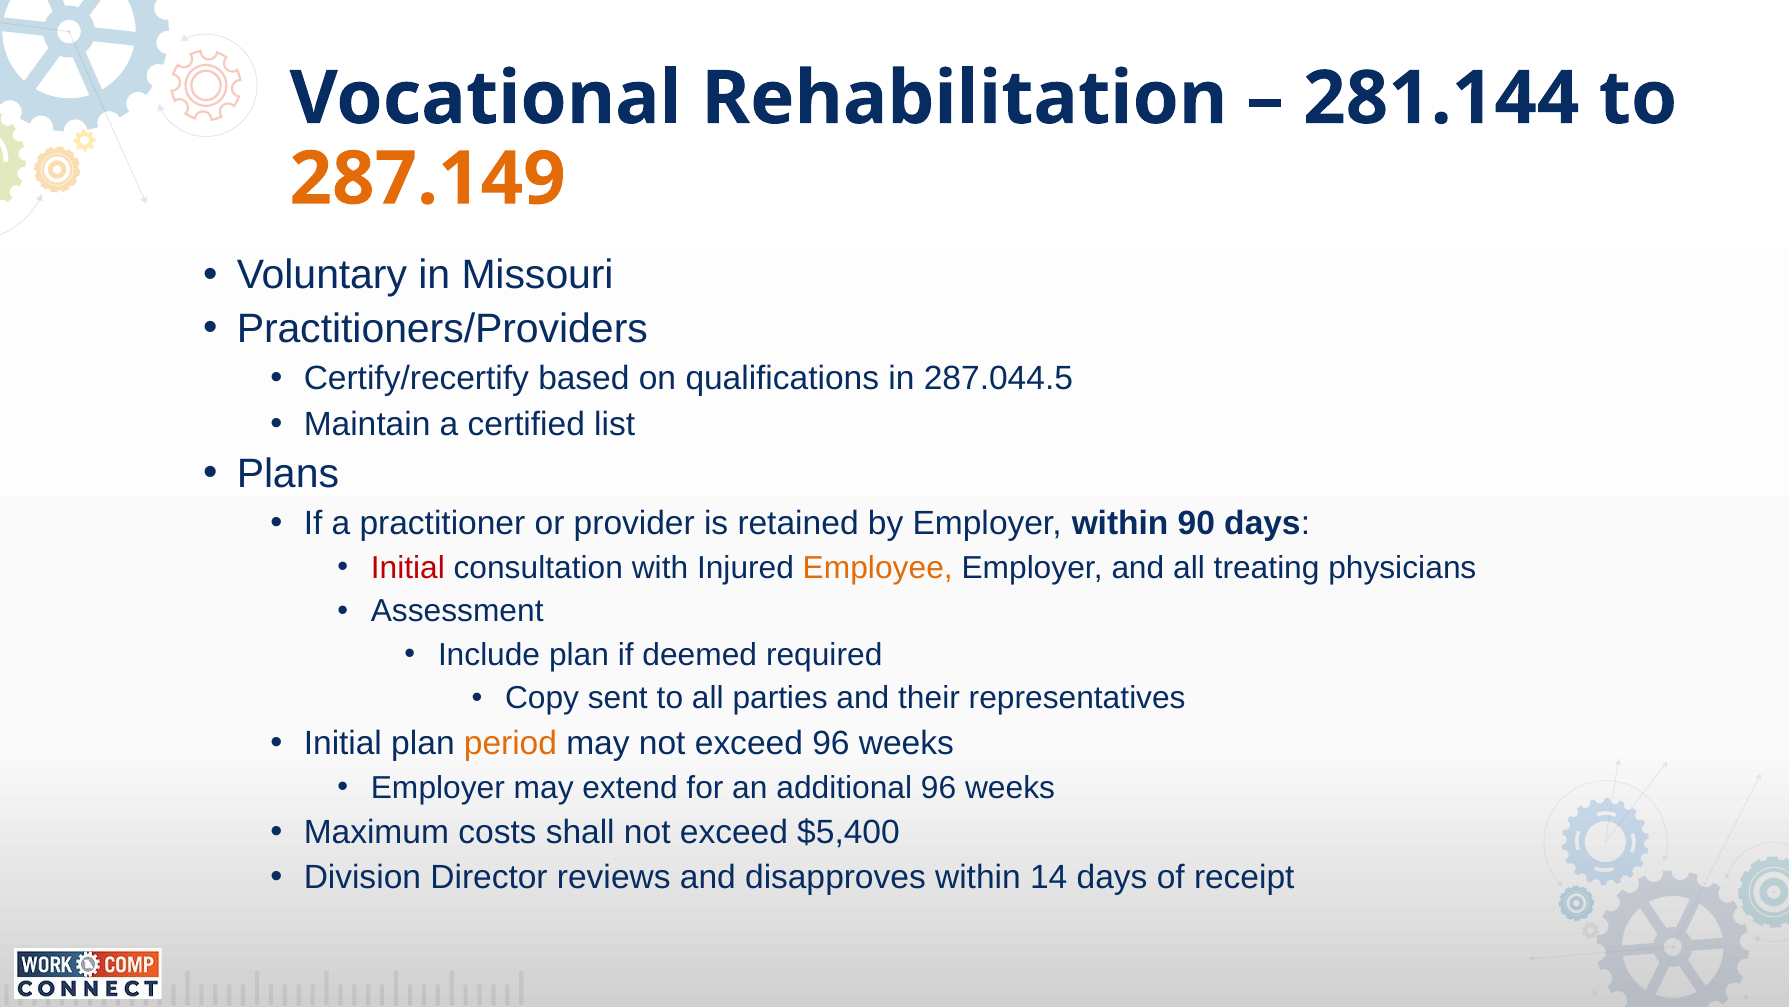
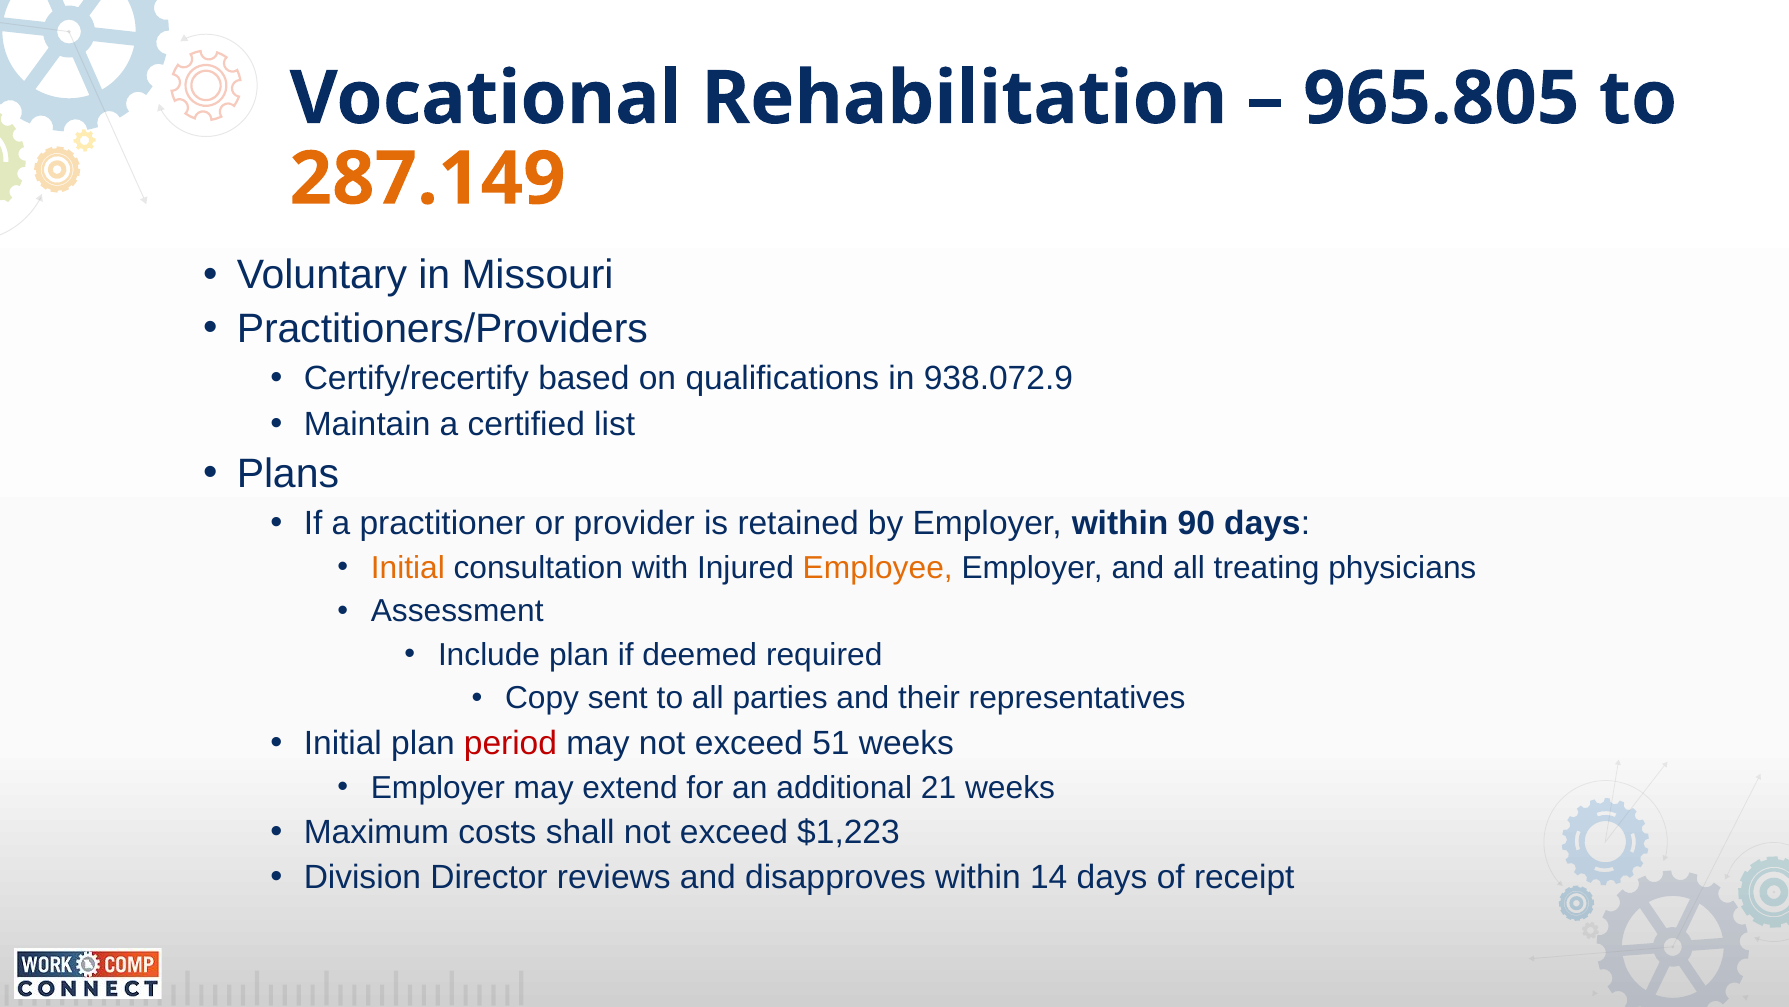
281.144: 281.144 -> 965.805 (1441, 98)
287.044.5: 287.044.5 -> 938.072.9 (998, 378)
Initial colour: red -> orange (408, 567)
period colour: orange -> red (510, 743)
exceed 96: 96 -> 51 (831, 743)
additional 96: 96 -> 21 (939, 787)
$5,400: $5,400 -> $1,223 (848, 832)
